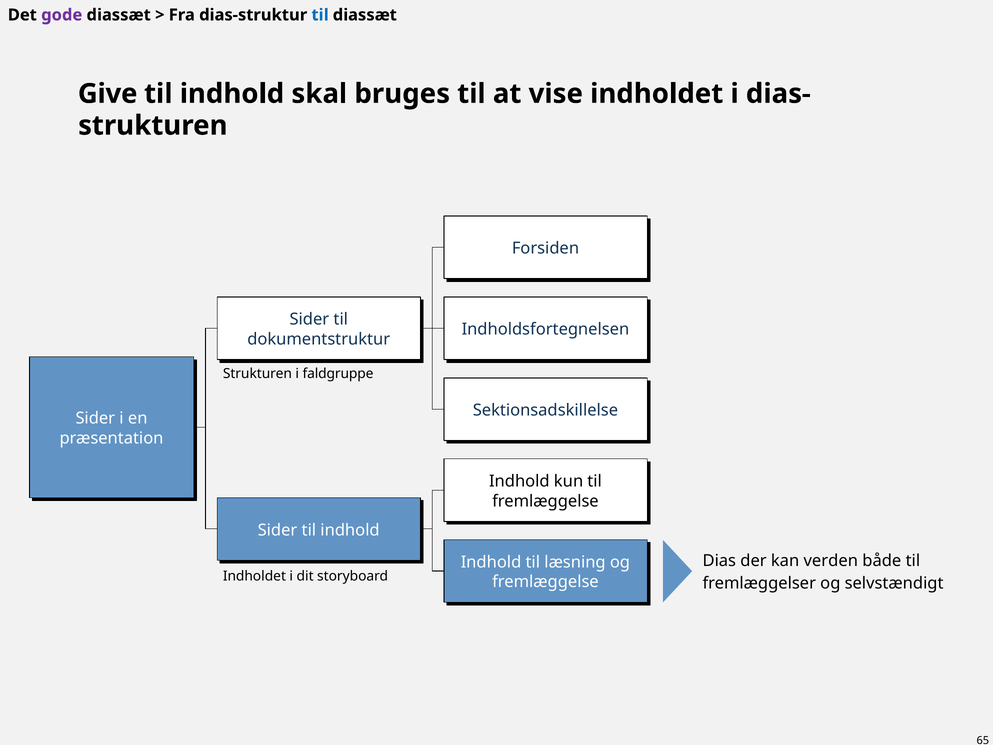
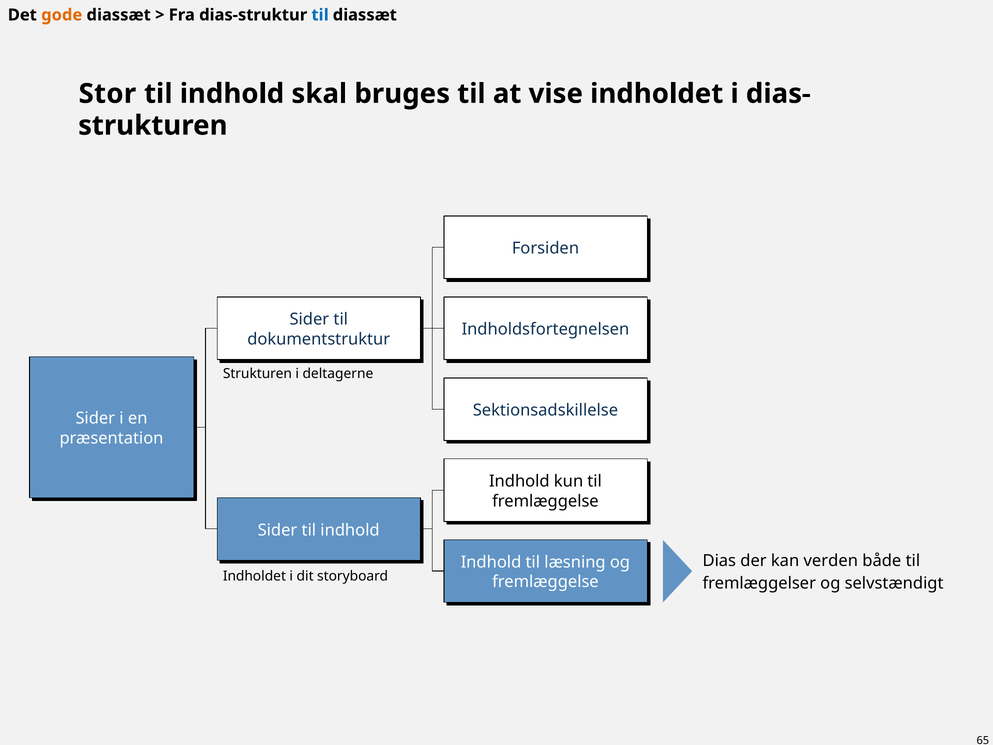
gode colour: purple -> orange (62, 15)
Give: Give -> Stor (107, 94)
faldgruppe: faldgruppe -> deltagerne (338, 374)
